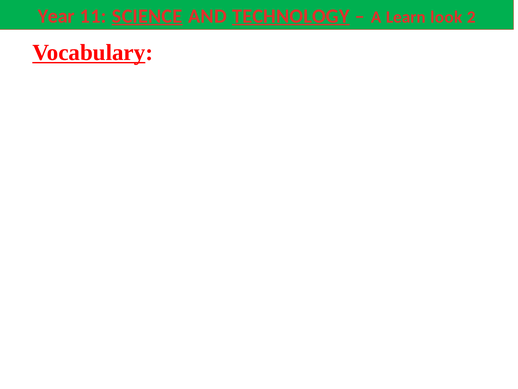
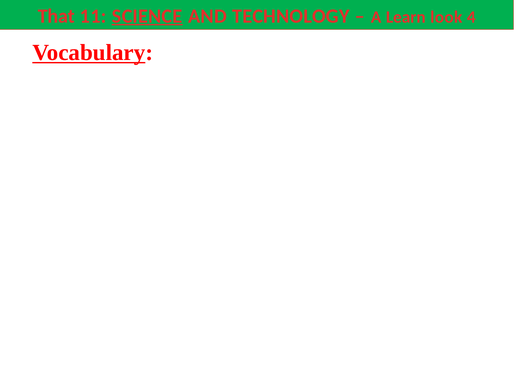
Year: Year -> That (56, 16)
TECHNOLOGY underline: present -> none (291, 16)
2: 2 -> 4 (471, 17)
